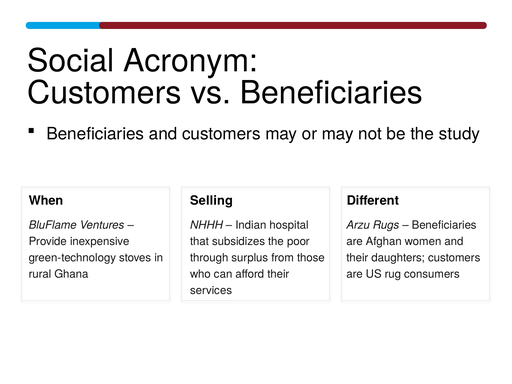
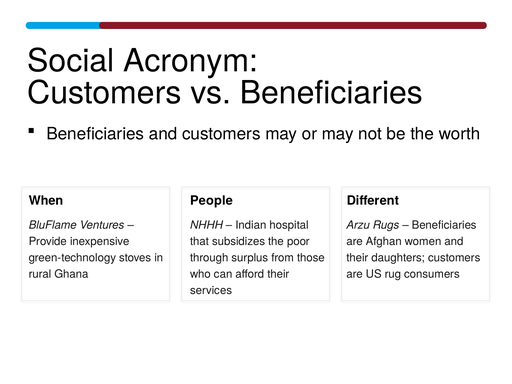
study: study -> worth (460, 134)
Selling: Selling -> People (212, 201)
